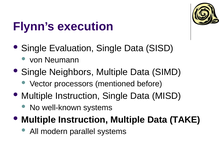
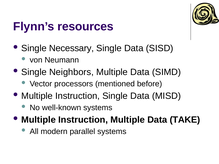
execution: execution -> resources (86, 27)
Evaluation: Evaluation -> Necessary (72, 48)
